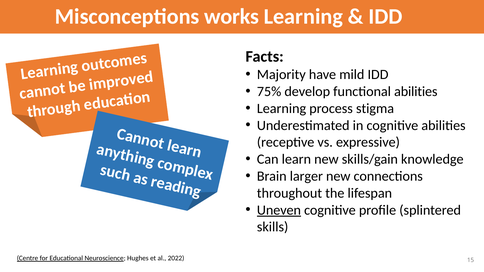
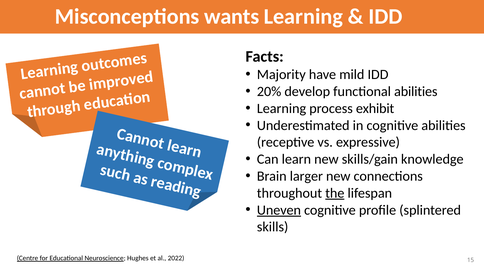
works: works -> wants (232, 17)
75%: 75% -> 20% (269, 92)
stigma: stigma -> exhibit (375, 109)
the underline: none -> present (335, 193)
